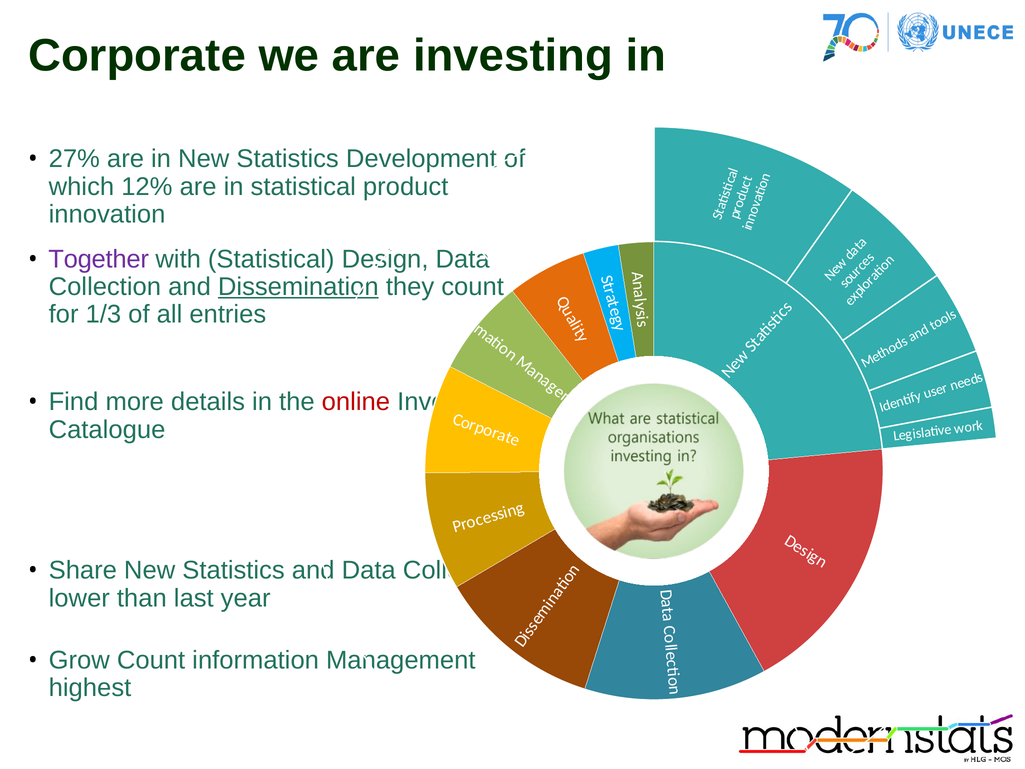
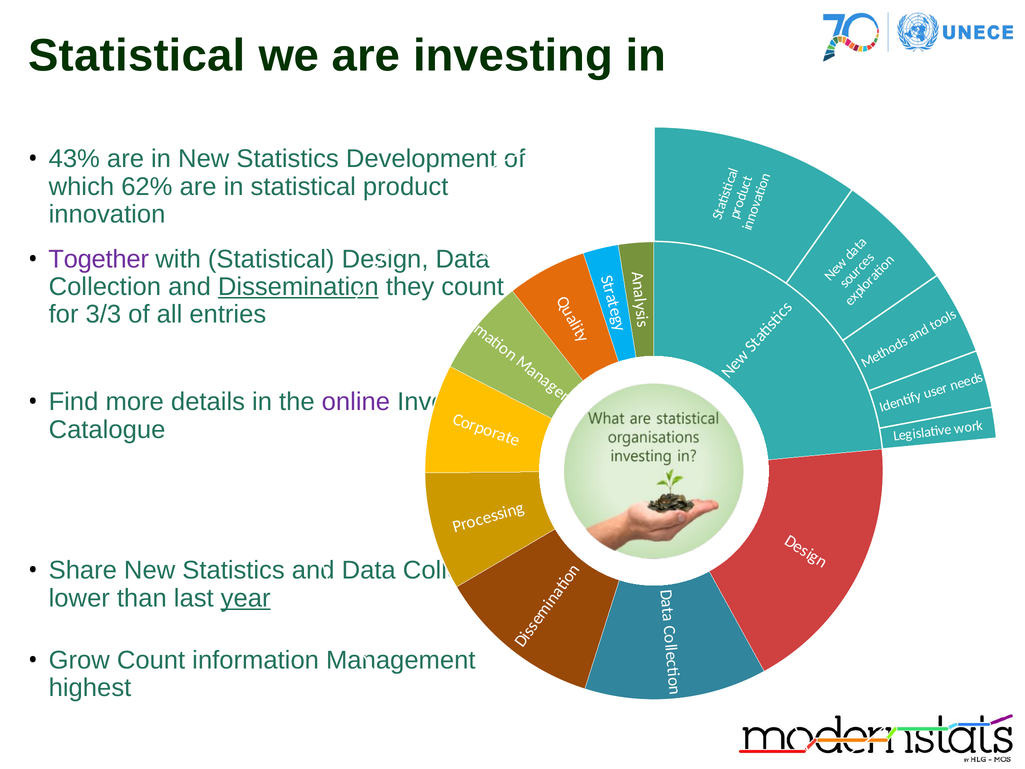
Corporate: Corporate -> Statistical (137, 56)
27%: 27% -> 43% (74, 159)
12%: 12% -> 62% (147, 187)
1/3: 1/3 -> 3/3 (103, 314)
online colour: red -> purple (356, 402)
year underline: none -> present (246, 598)
